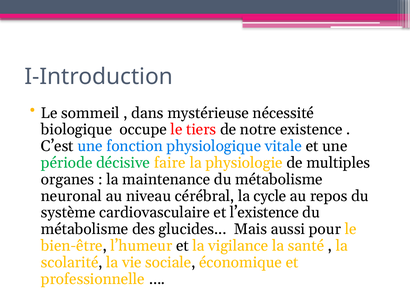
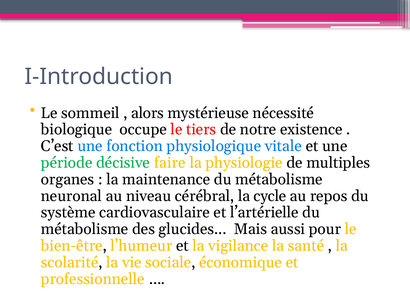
dans: dans -> alors (148, 113)
l’existence: l’existence -> l’artérielle (264, 213)
